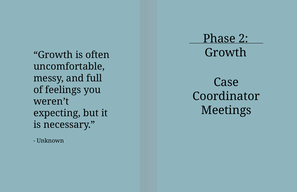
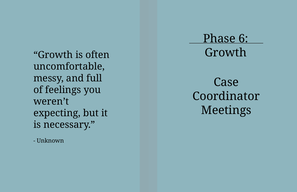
2: 2 -> 6 (243, 39)
